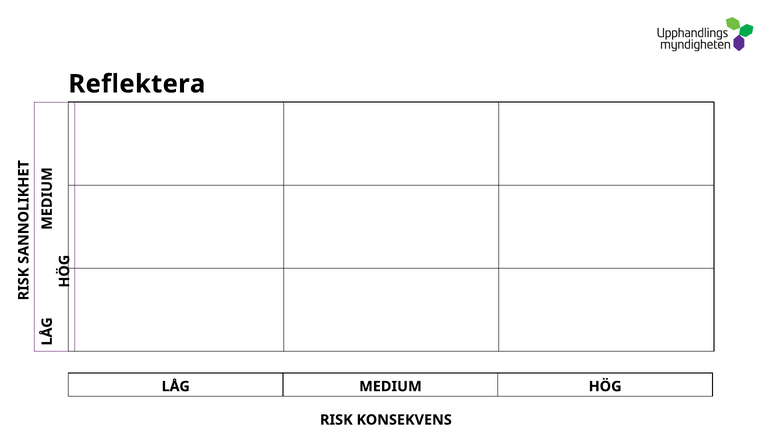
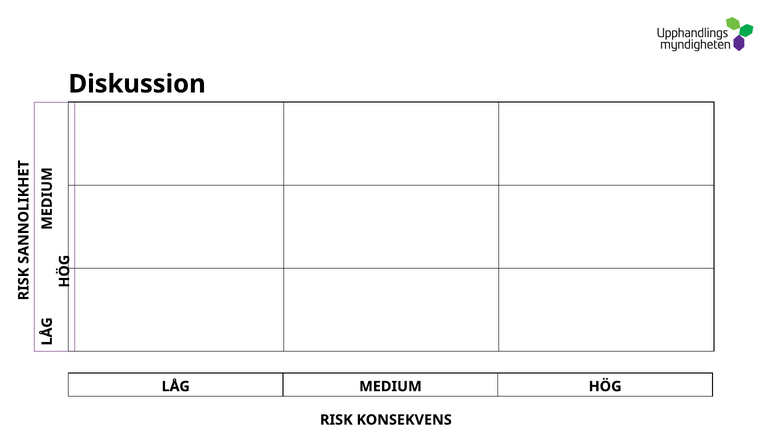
Reflektera: Reflektera -> Diskussion (137, 84)
